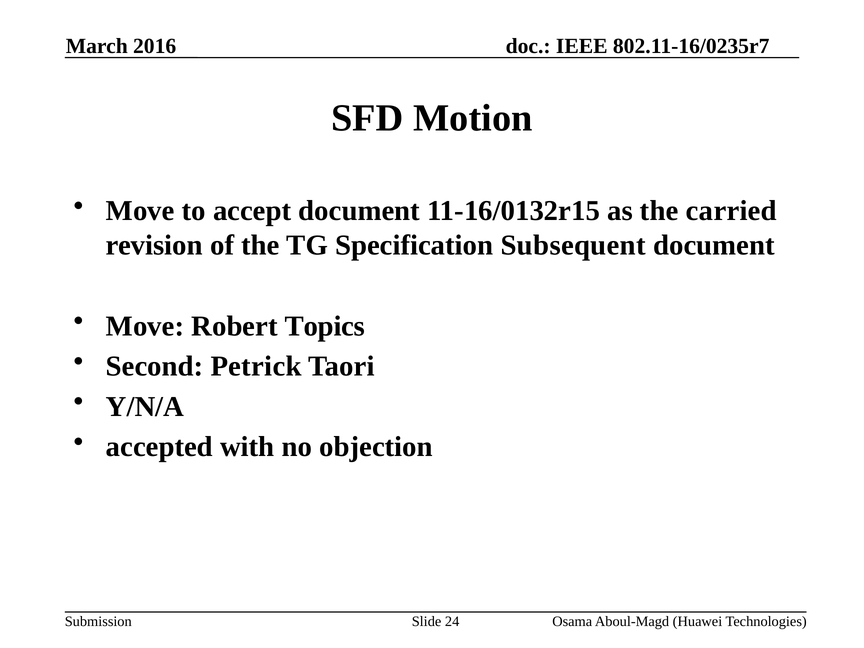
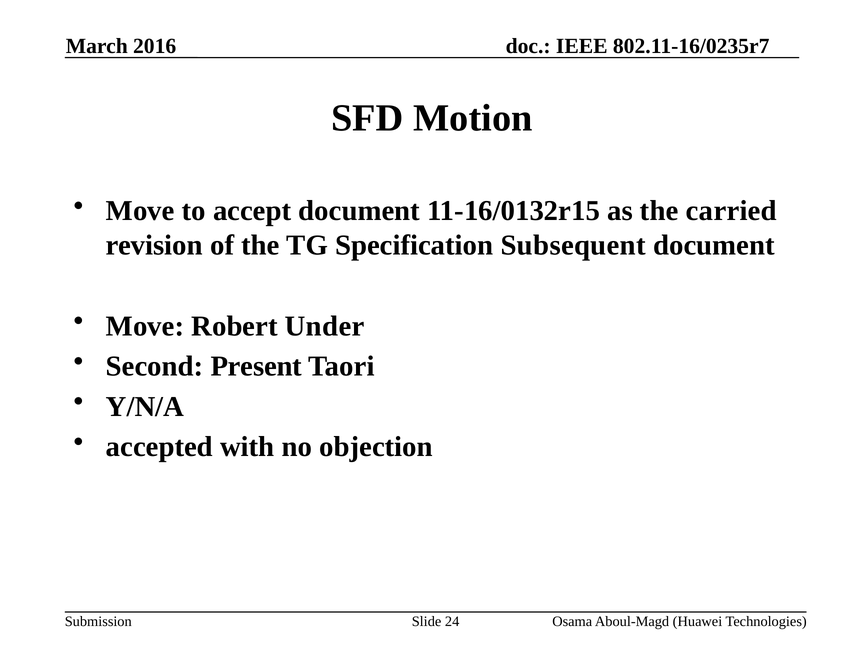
Topics: Topics -> Under (325, 326)
Petrick: Petrick -> Present (256, 366)
